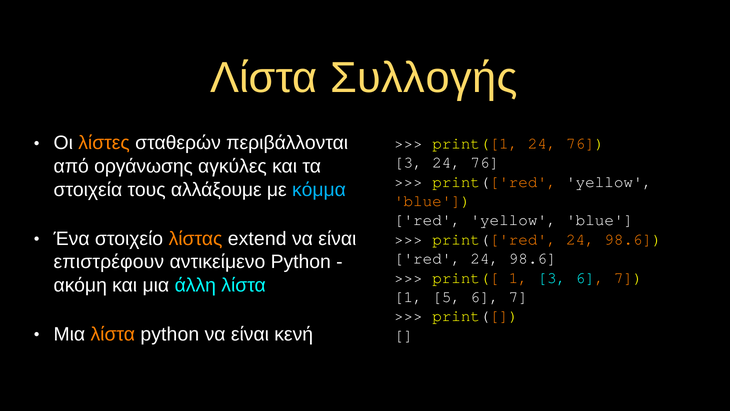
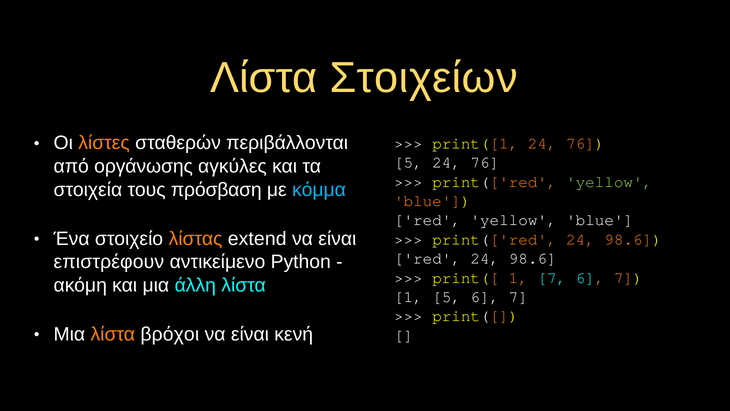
Συλλογής: Συλλογής -> Στοιχείων (424, 78)
3: 3 -> 5 (408, 163)
yellow colour: white -> light green (609, 182)
αλλάξουμε: αλλάξουμε -> πρόσβαση (216, 189)
1 3: 3 -> 7 (552, 278)
λίστα python: python -> βρόχοι (170, 334)
